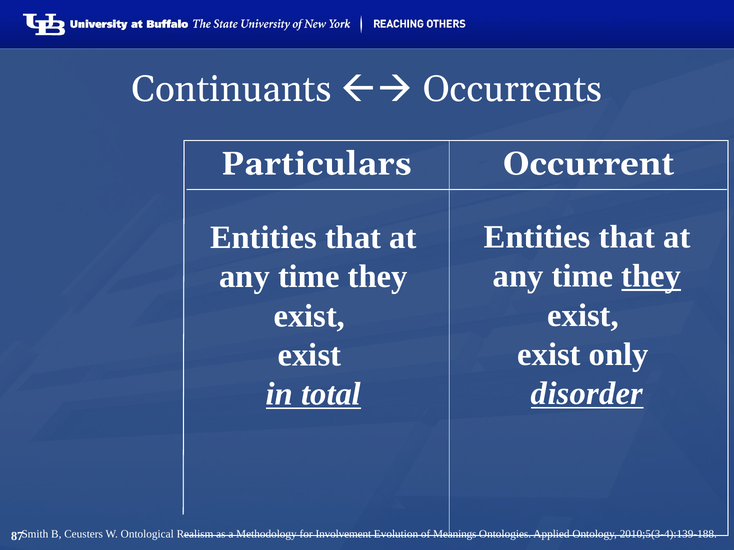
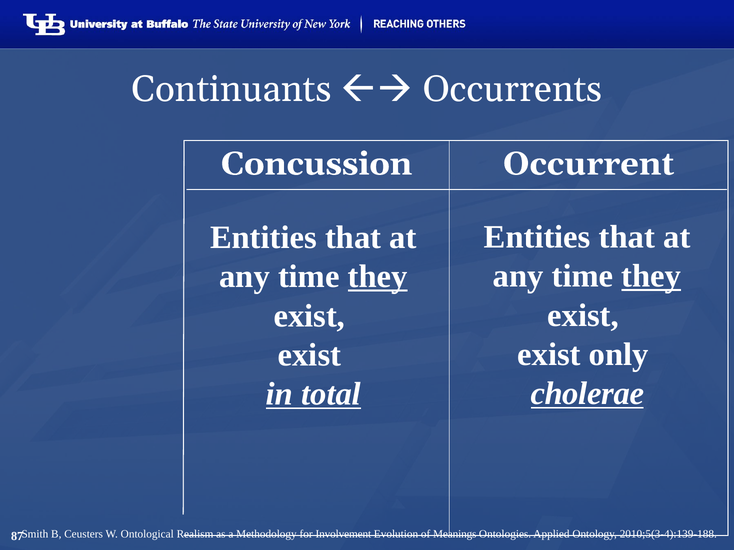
Particulars: Particulars -> Concussion (317, 164)
they underline: none -> present (378, 277)
disorder: disorder -> cholerae (587, 394)
